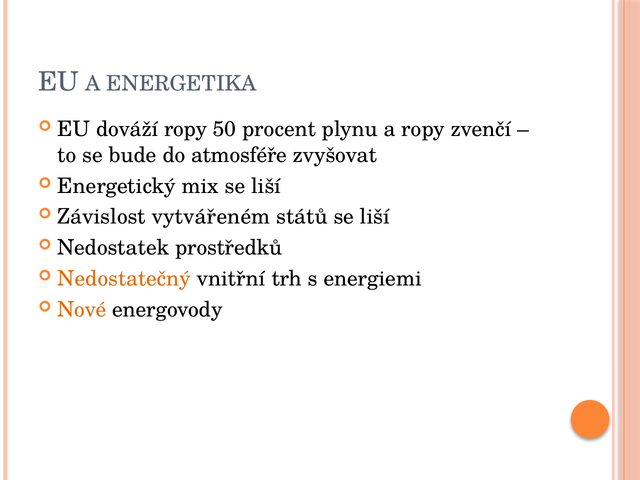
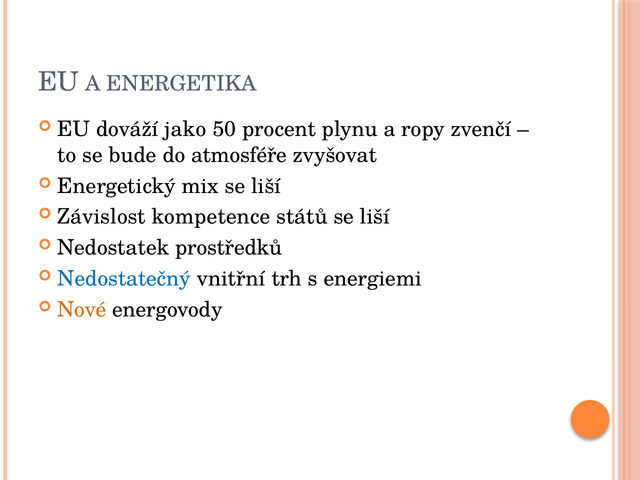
dováží ropy: ropy -> jako (185, 129)
vytvářeném: vytvářeném -> kompetence (211, 217)
Nedostatečný colour: orange -> blue (124, 279)
